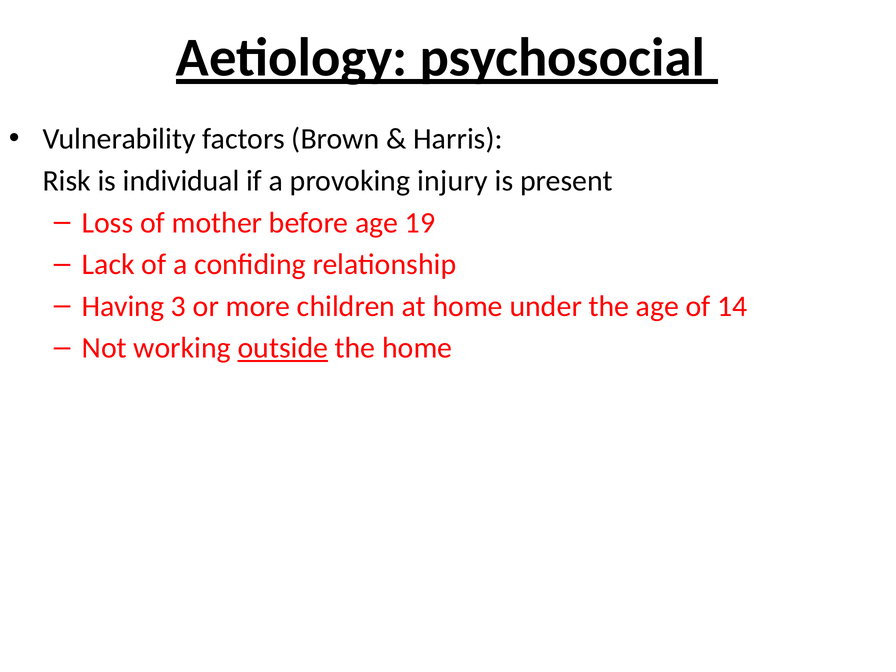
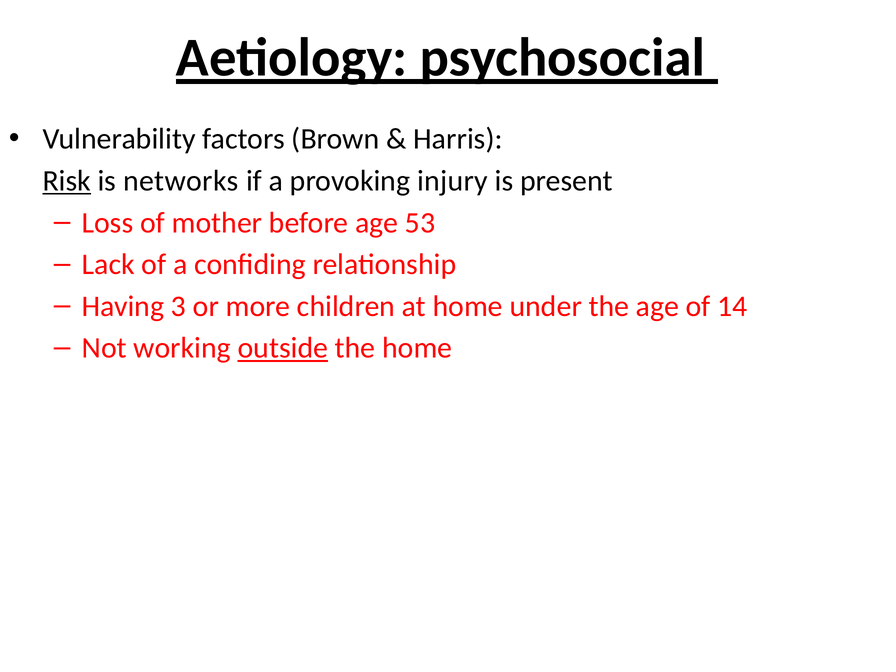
Risk underline: none -> present (67, 181)
individual: individual -> networks (181, 181)
19: 19 -> 53 (420, 223)
